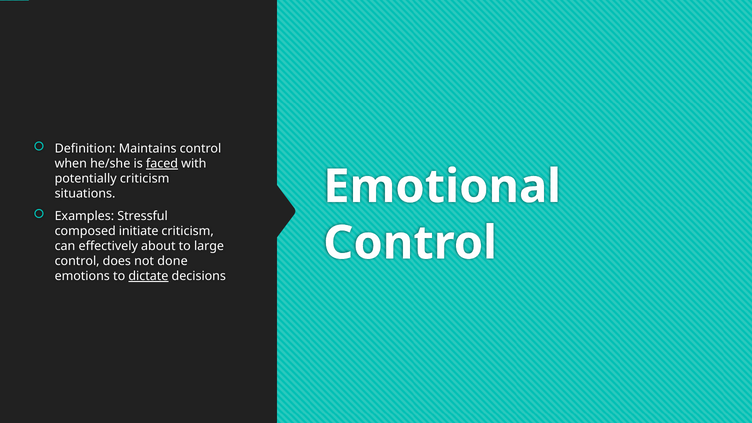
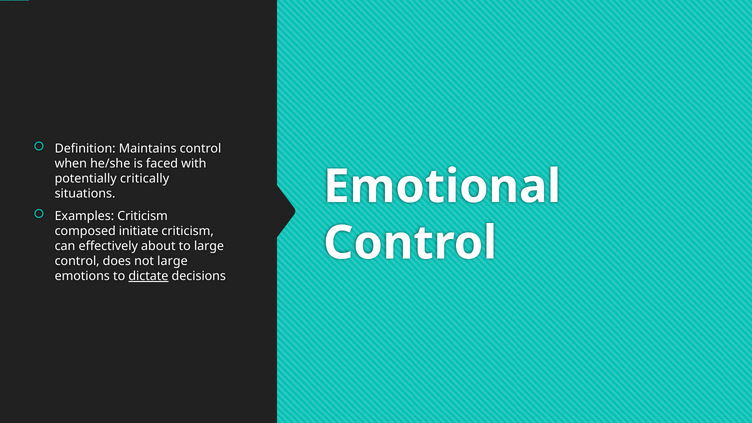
faced underline: present -> none (162, 164)
potentially criticism: criticism -> critically (145, 179)
Examples Stressful: Stressful -> Criticism (143, 216)
not done: done -> large (173, 261)
